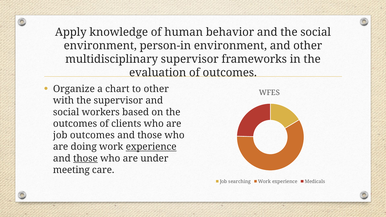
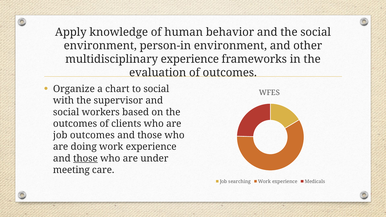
multidisciplinary supervisor: supervisor -> experience (190, 59)
to other: other -> social (156, 89)
experience underline: present -> none (151, 147)
